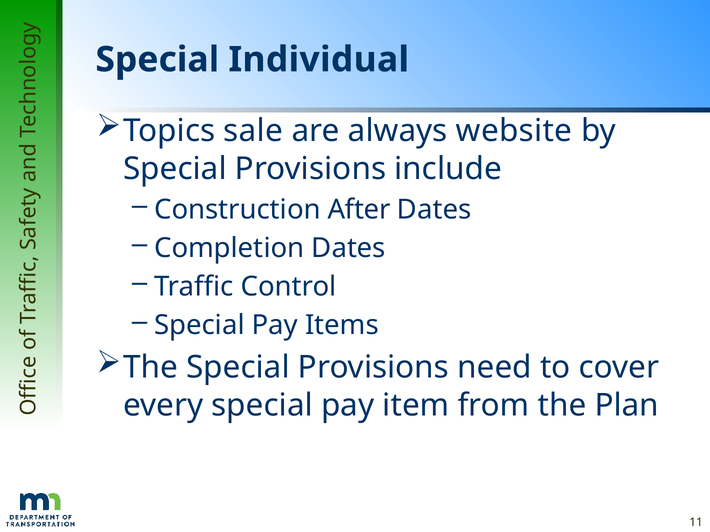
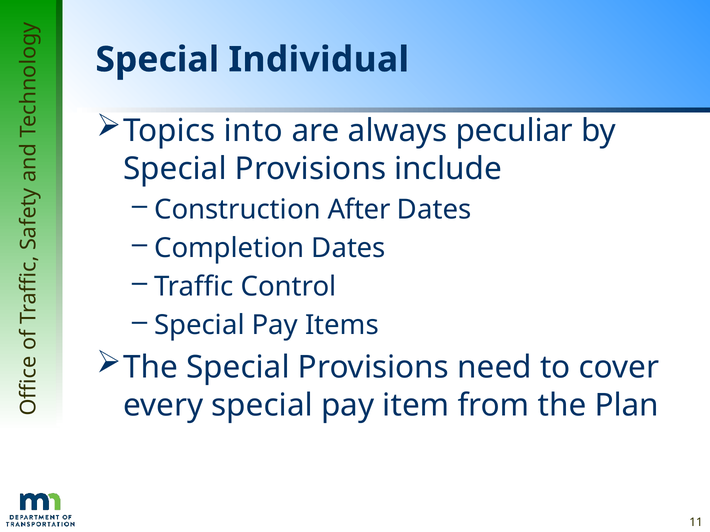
sale: sale -> into (253, 131)
website: website -> peculiar (514, 131)
